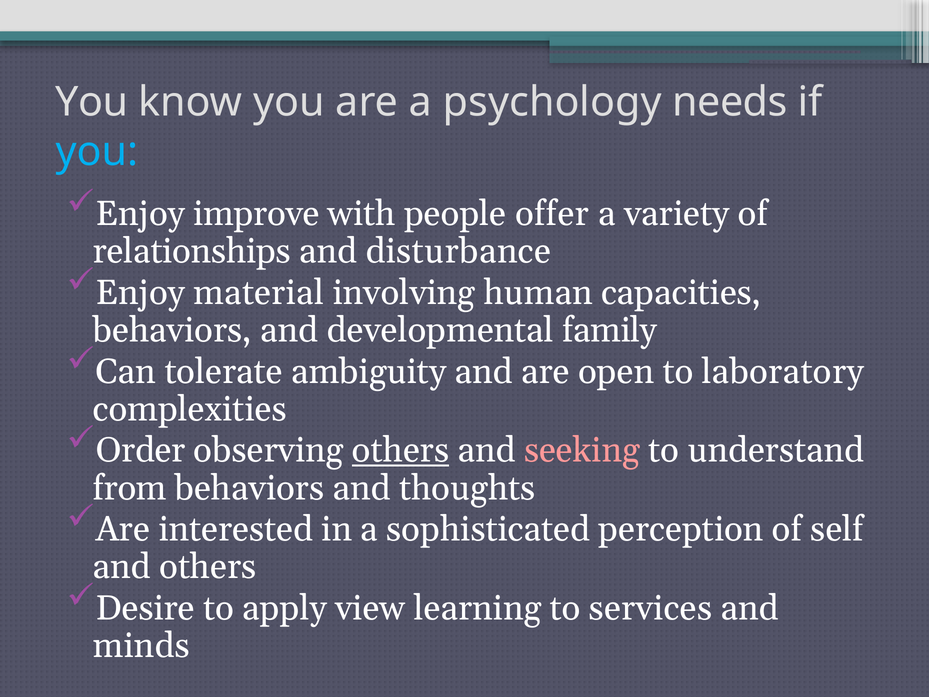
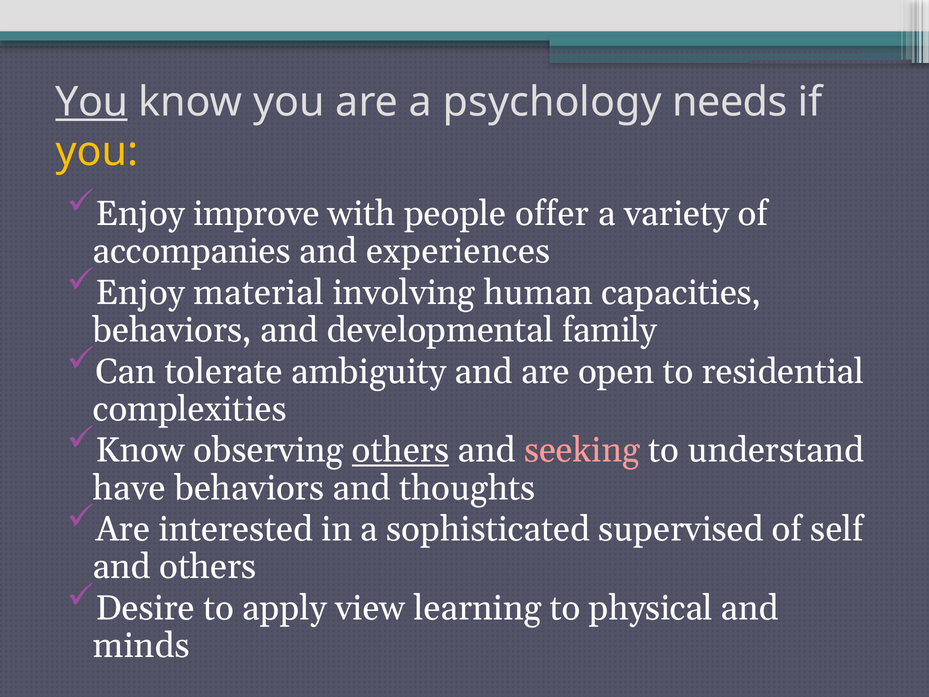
You underline: none -> present (92, 102)
you colour: light blue -> yellow (97, 152)
relationships: relationships -> accompanies (192, 251)
disturbance: disturbance -> experiences (458, 251)
laboratory: laboratory -> residential (783, 371)
Order: Order -> Know (140, 450)
from: from -> have (129, 488)
perception: perception -> supervised (681, 529)
services: services -> physical (651, 608)
